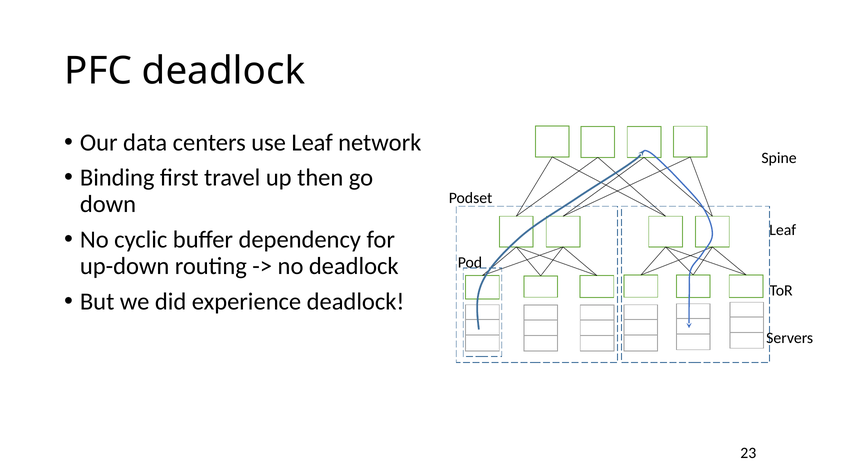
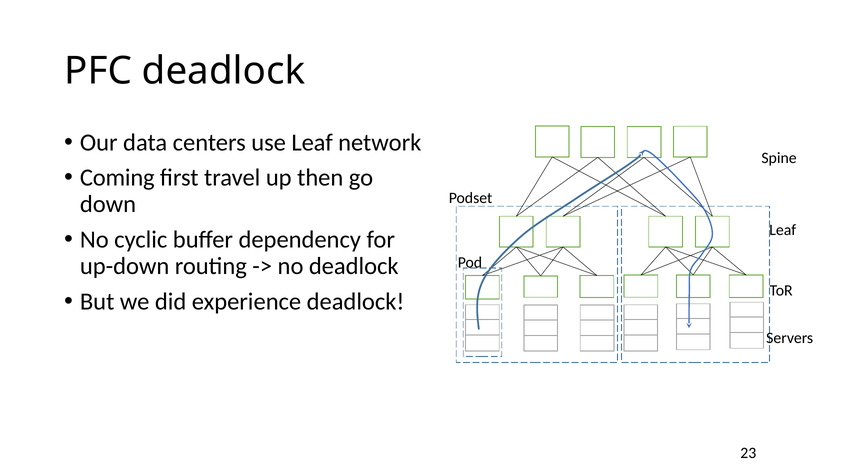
Binding: Binding -> Coming (117, 178)
